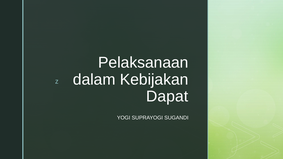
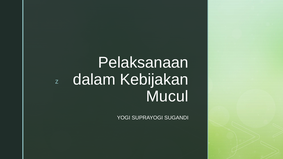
Dapat: Dapat -> Mucul (167, 96)
